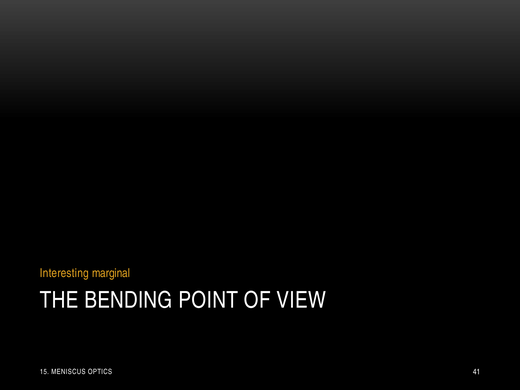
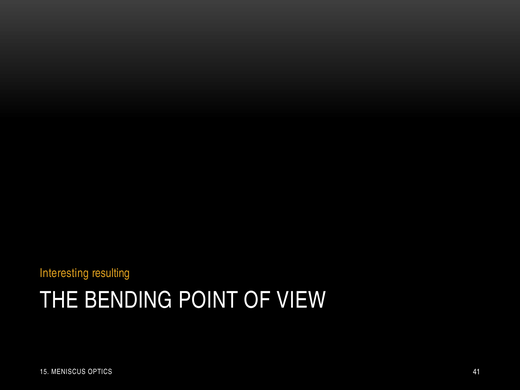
marginal: marginal -> resulting (111, 273)
